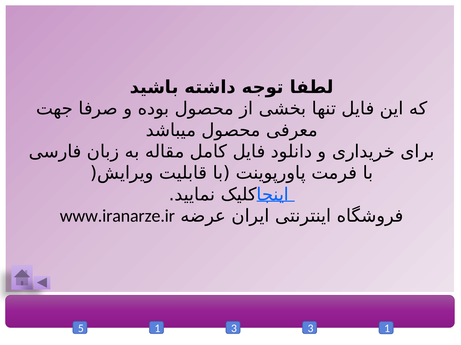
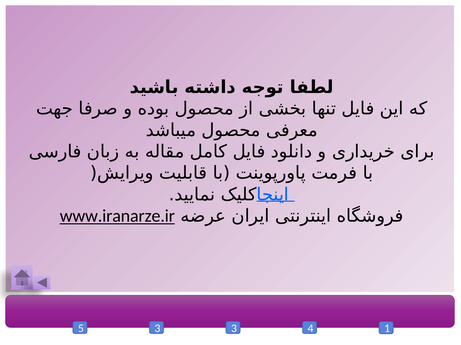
www.iranarze.ir underline: none -> present (117, 217)
5 1: 1 -> 3 (157, 329)
3 3: 3 -> 4 (311, 329)
